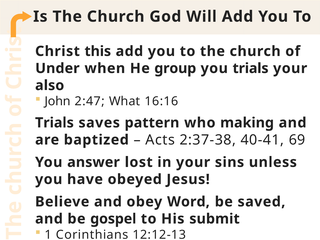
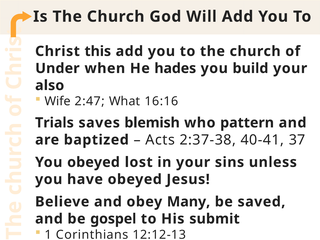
group: group -> hades (175, 68)
you trials: trials -> build (250, 68)
John: John -> Wife (58, 101)
pattern: pattern -> blemish (152, 123)
making: making -> pattern (247, 123)
69: 69 -> 37 (297, 140)
You answer: answer -> obeyed (93, 162)
Word: Word -> Many (189, 202)
